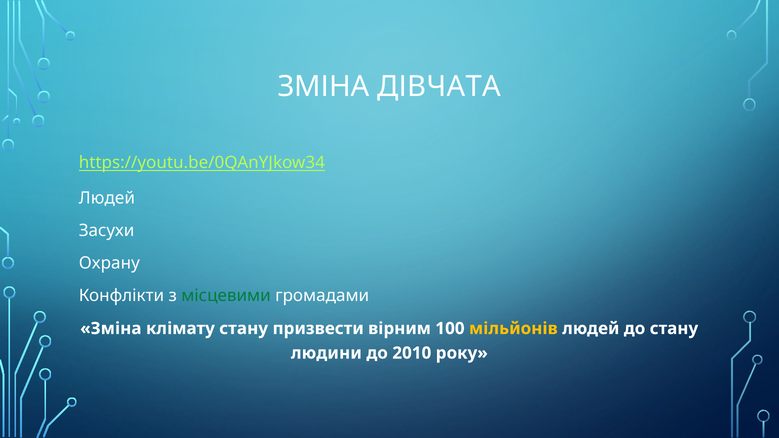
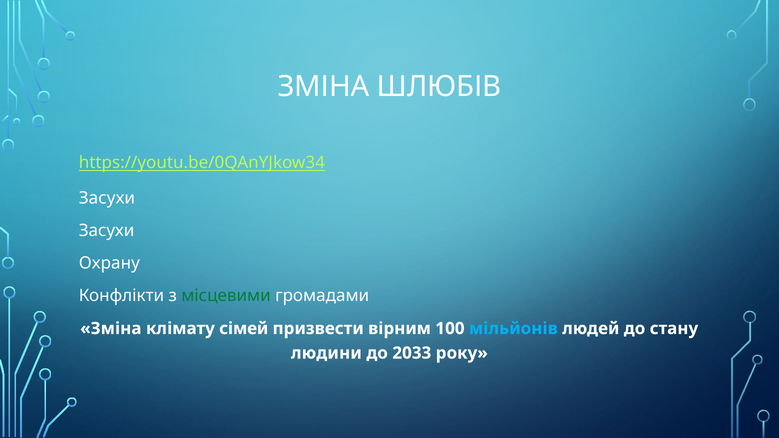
ДІВЧАТА: ДІВЧАТА -> ШЛЮБІВ (439, 87)
Людей: Людей -> Засухи (107, 198)
клімату стану: стану -> сімей (244, 329)
мільйонів colour: yellow -> light blue (513, 329)
2010: 2010 -> 2033 (412, 353)
